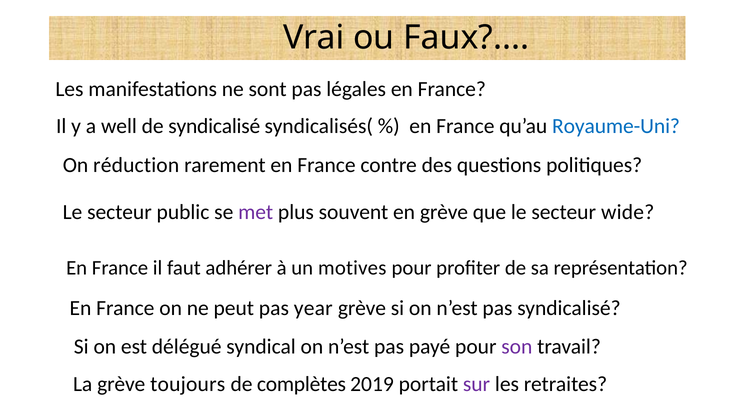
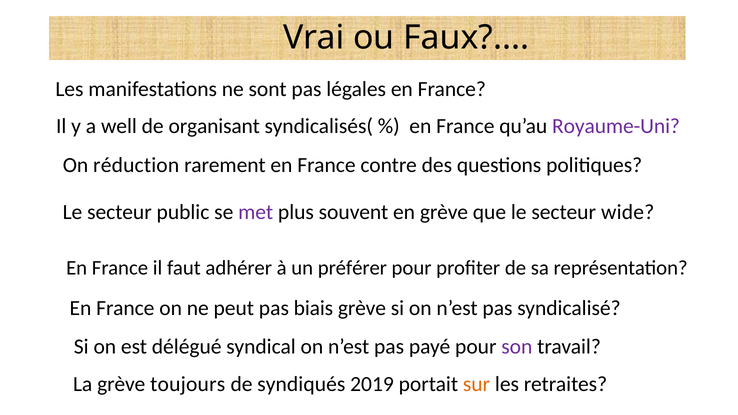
de syndicalisé: syndicalisé -> organisant (214, 126)
Royaume-Uni colour: blue -> purple (616, 126)
motives: motives -> préférer (352, 268)
year: year -> biais (313, 308)
complètes: complètes -> syndiqués (301, 384)
sur colour: purple -> orange (477, 384)
